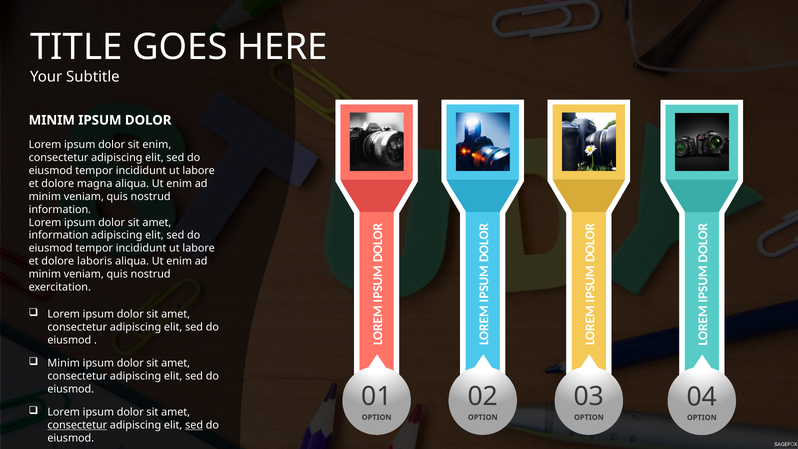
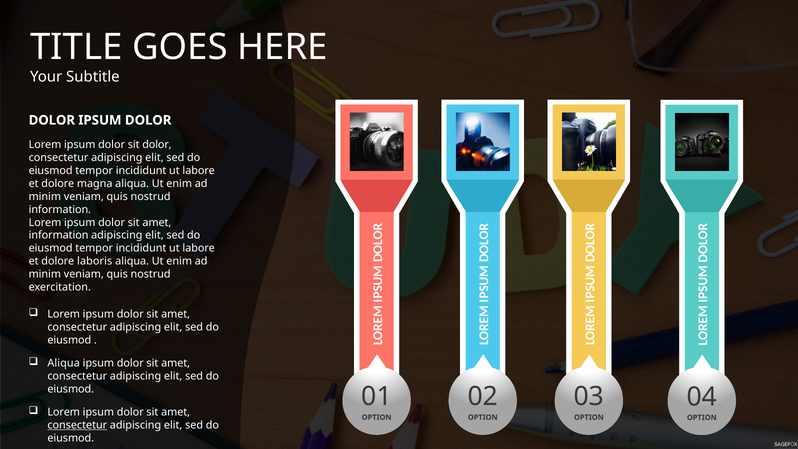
MINIM: MINIM -> DOLOR (52, 120)
sit enim: enim -> dolor (157, 144)
Minim: Minim -> Aliqua (64, 363)
sed underline: present -> none (194, 425)
